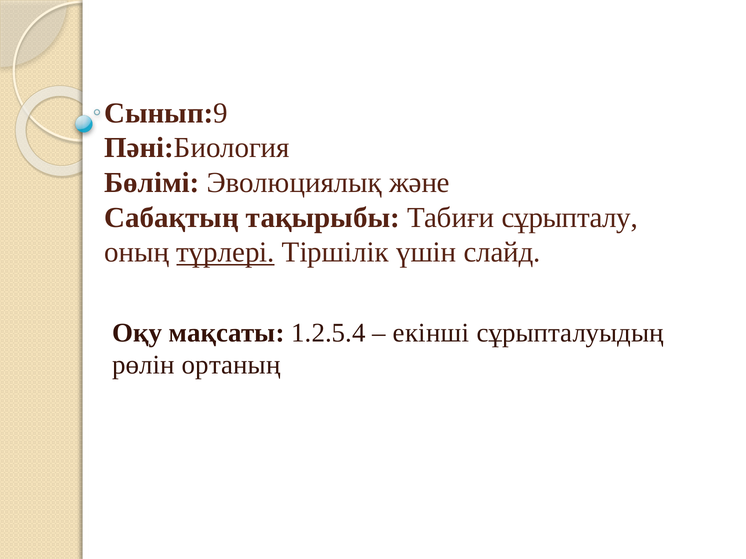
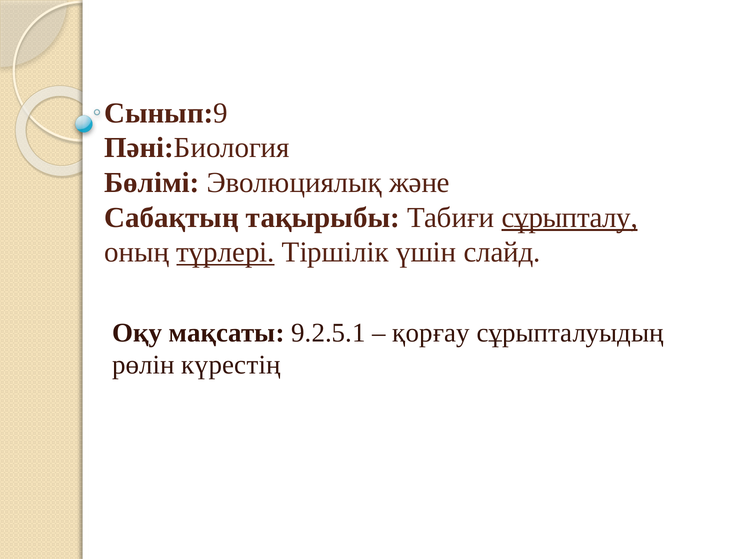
сұрыпталу underline: none -> present (570, 218)
1.2.5.4: 1.2.5.4 -> 9.2.5.1 (328, 333)
екінші: екінші -> қорғау (431, 333)
ортаның: ортаның -> күрестің (231, 365)
